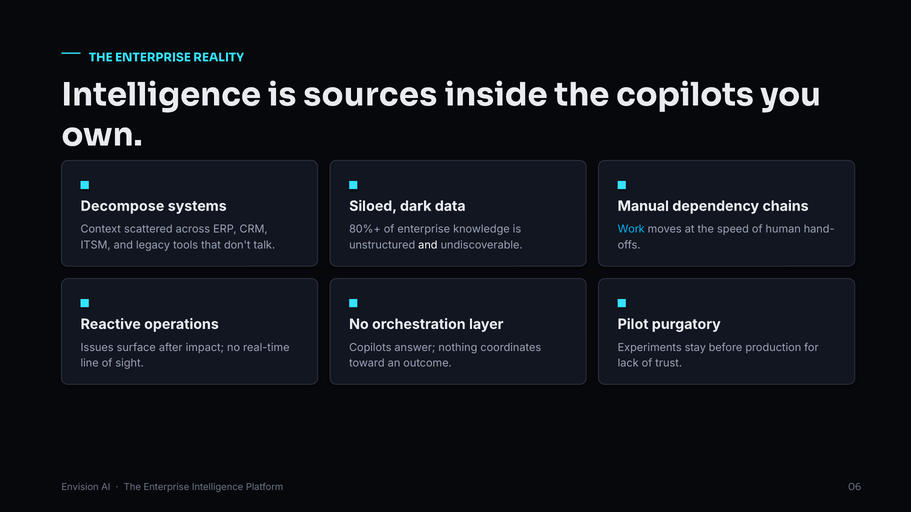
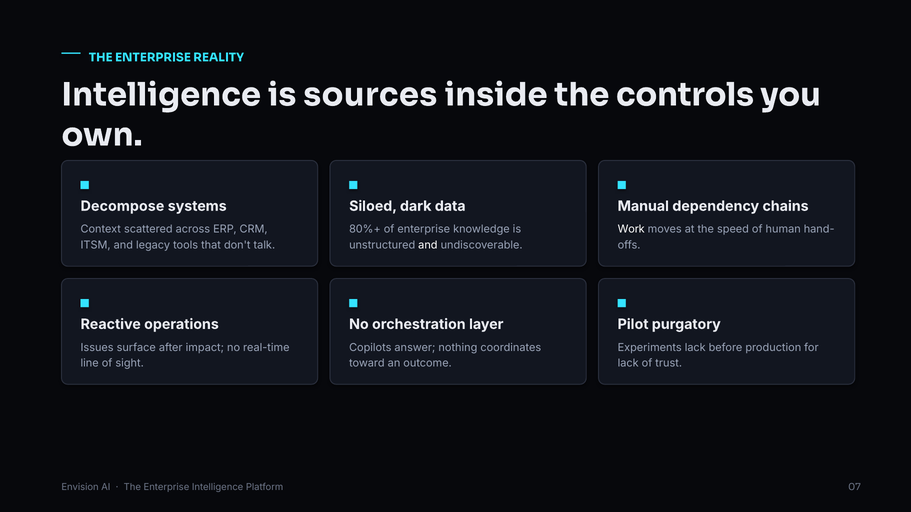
the copilots: copilots -> controls (685, 95)
Work colour: light blue -> white (631, 229)
Experiments stay: stay -> lack (695, 348)
06: 06 -> 07 (855, 487)
